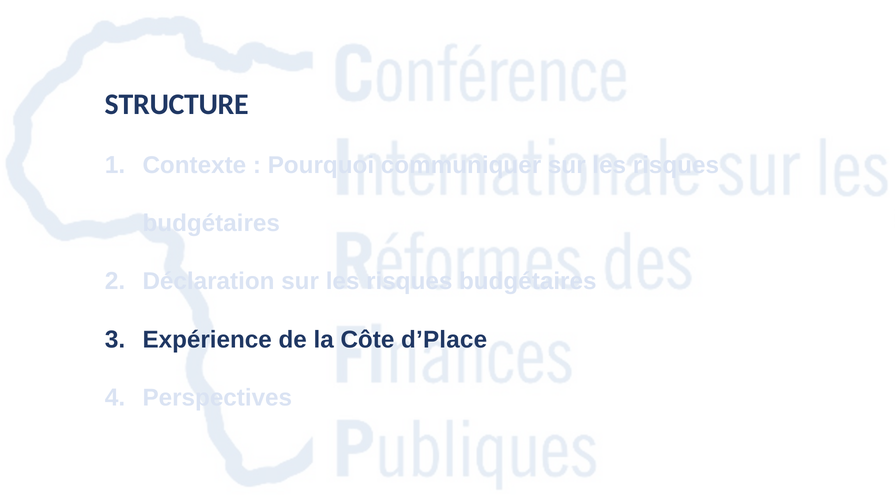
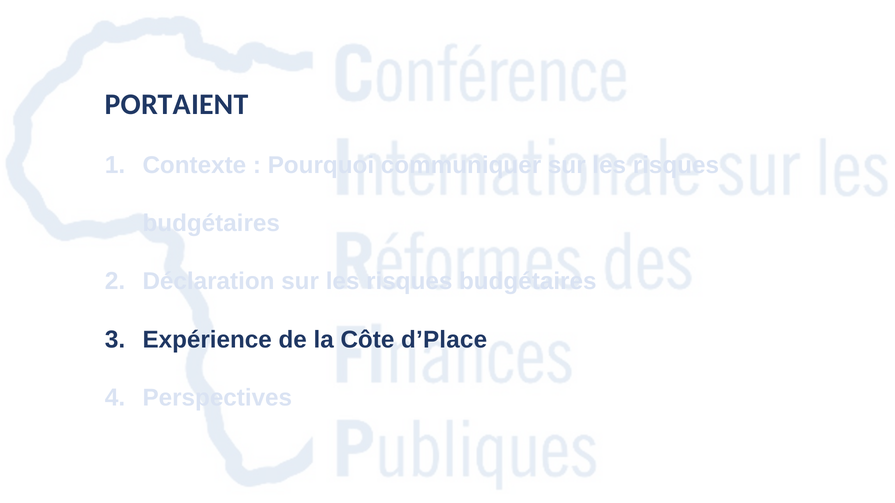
STRUCTURE: STRUCTURE -> PORTAIENT (177, 104)
